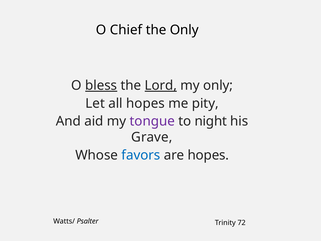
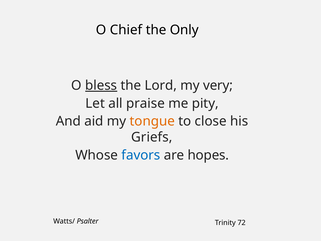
Lord underline: present -> none (161, 85)
my only: only -> very (218, 85)
all hopes: hopes -> praise (145, 103)
tongue colour: purple -> orange (152, 121)
night: night -> close (211, 121)
Grave: Grave -> Griefs (152, 137)
